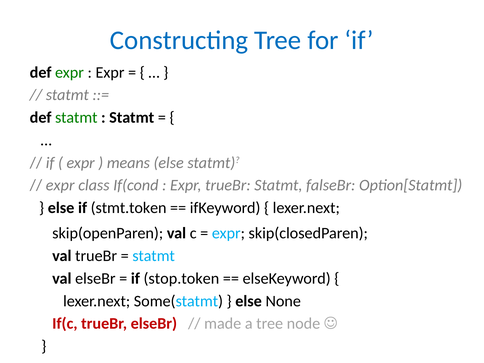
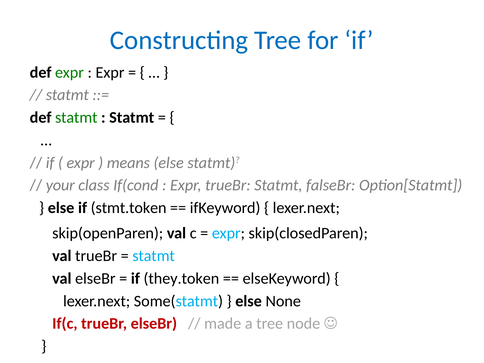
expr: expr -> your (60, 185)
stop.token: stop.token -> they.token (181, 278)
